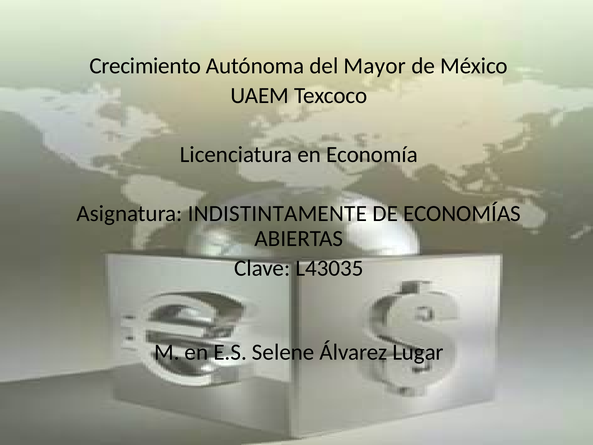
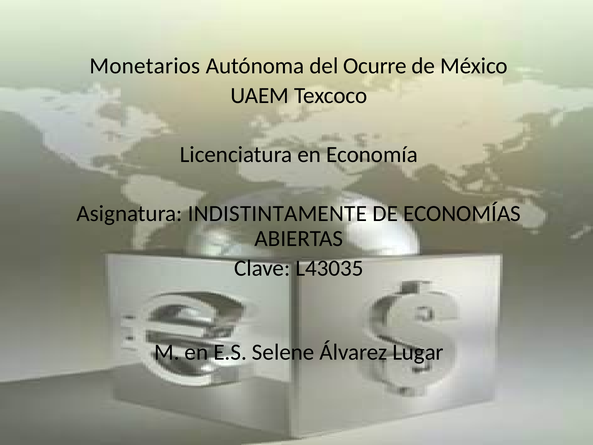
Crecimiento: Crecimiento -> Monetarios (145, 66)
Mayor: Mayor -> Ocurre (375, 66)
